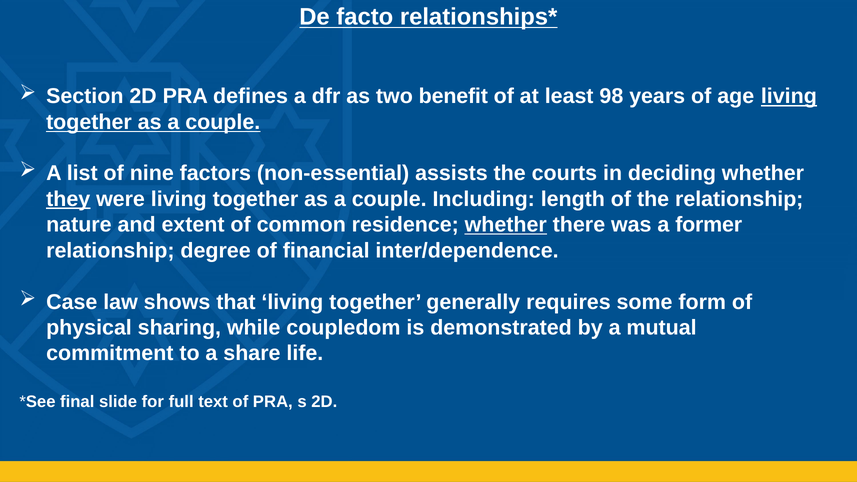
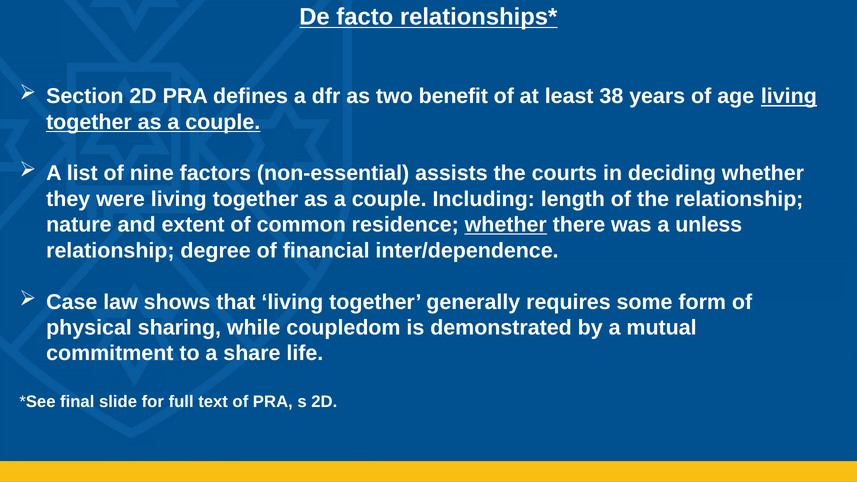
98: 98 -> 38 (611, 96)
they underline: present -> none (68, 199)
former: former -> unless (709, 225)
